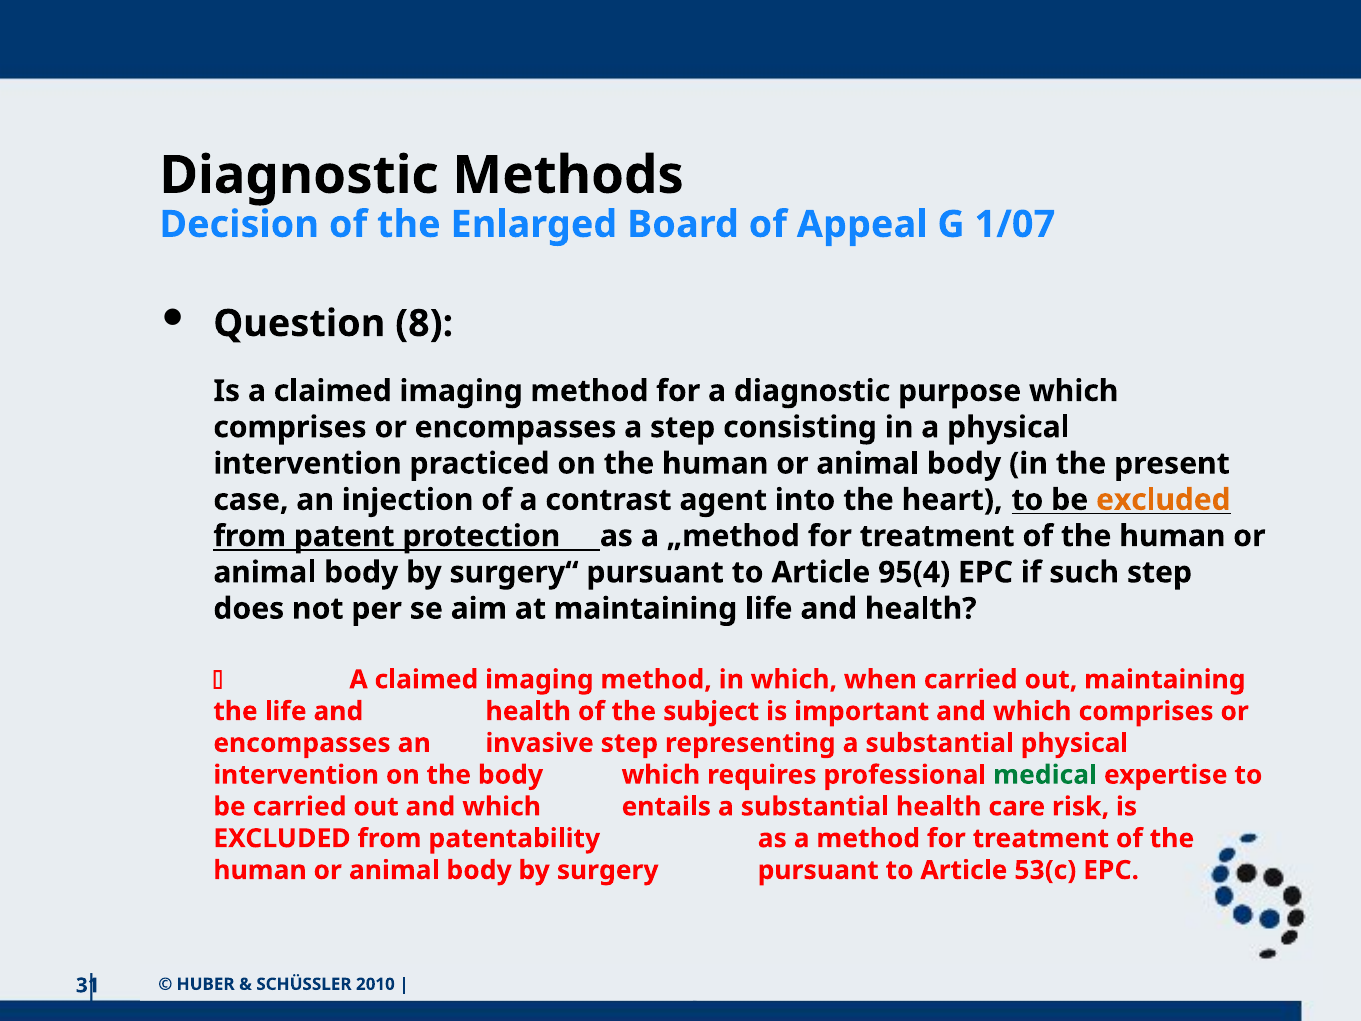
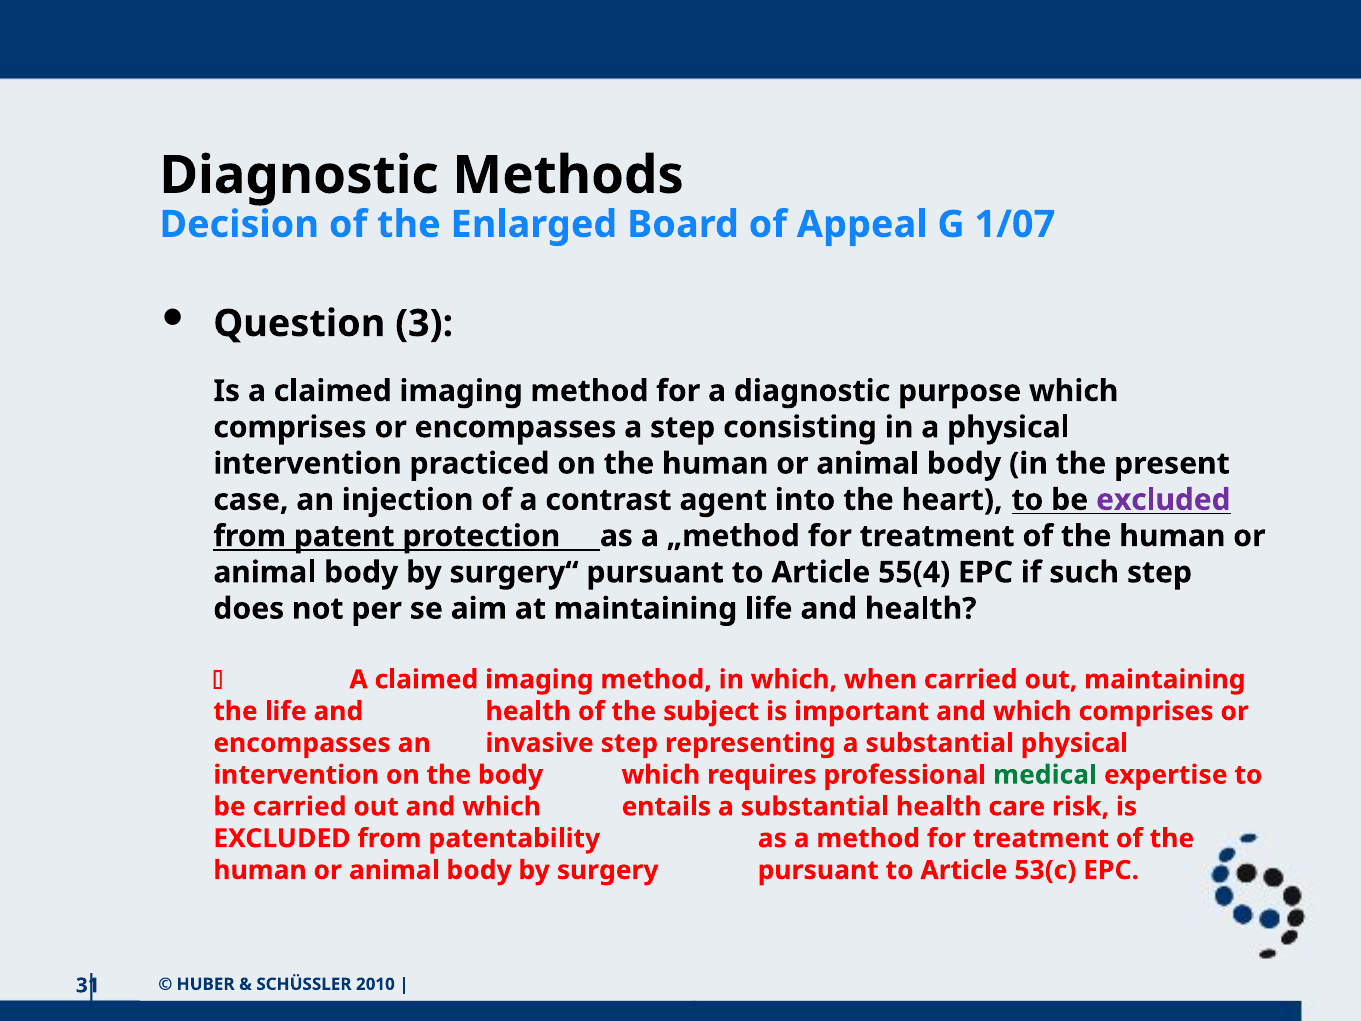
8: 8 -> 3 (424, 323)
excluded colour: orange -> purple (1163, 500)
95(4: 95(4 -> 55(4 (914, 572)
